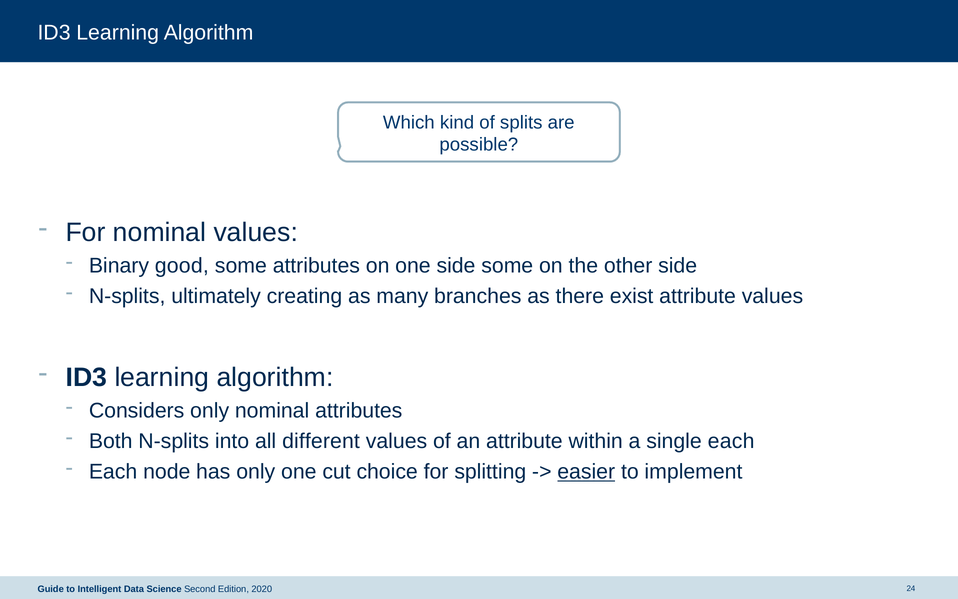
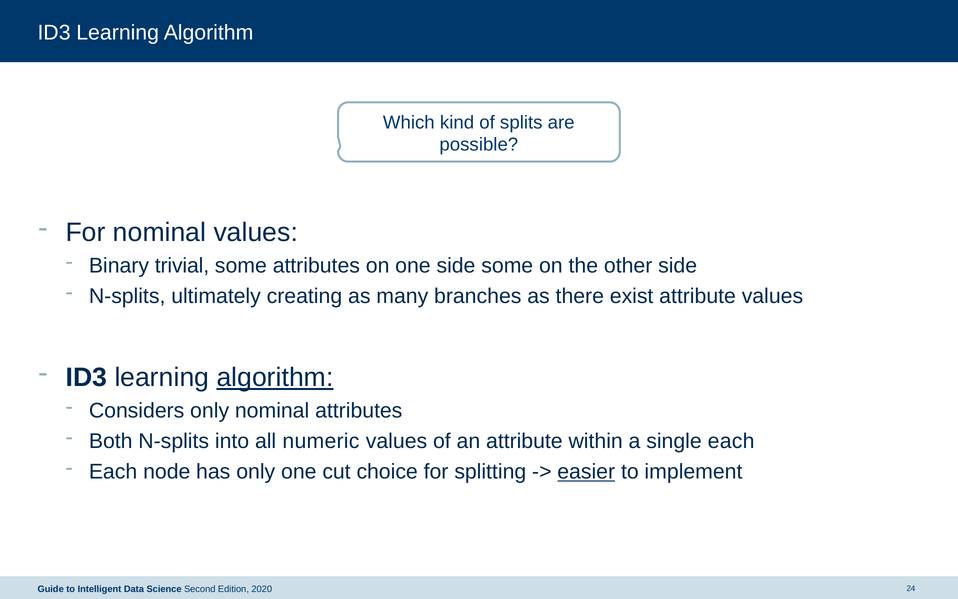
good: good -> trivial (182, 266)
algorithm underline: none -> present (275, 377)
different: different -> numeric (321, 441)
